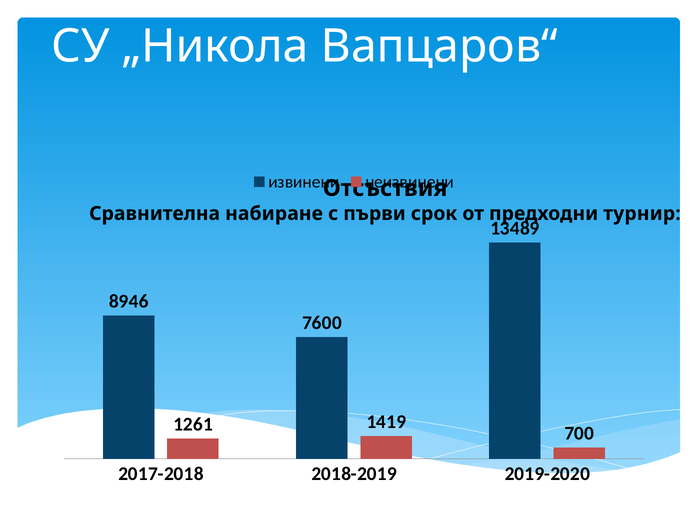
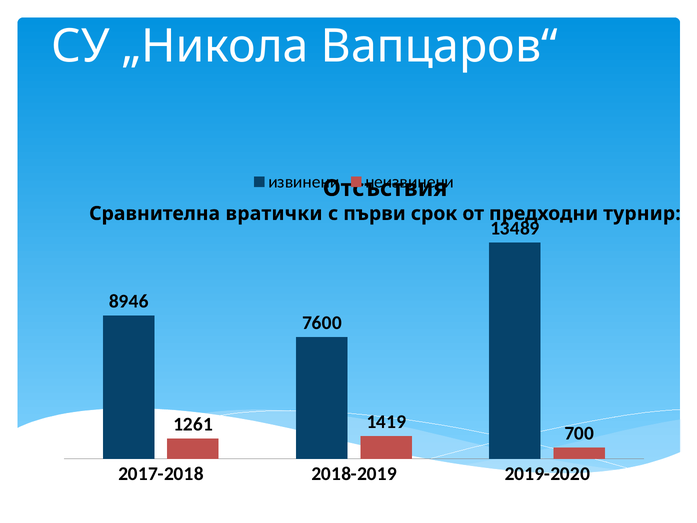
набиране: набиране -> вратички (274, 213)
